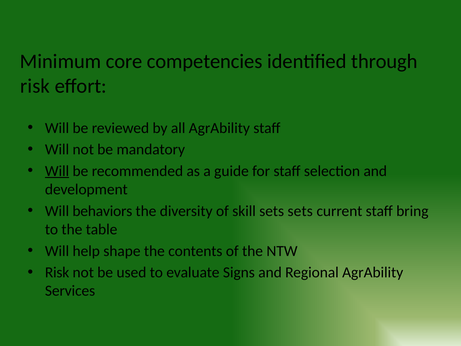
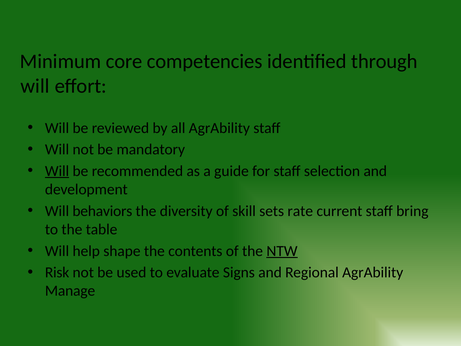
risk: risk -> will (35, 86)
sets sets: sets -> rate (300, 211)
NTW underline: none -> present (282, 251)
Services: Services -> Manage (70, 291)
